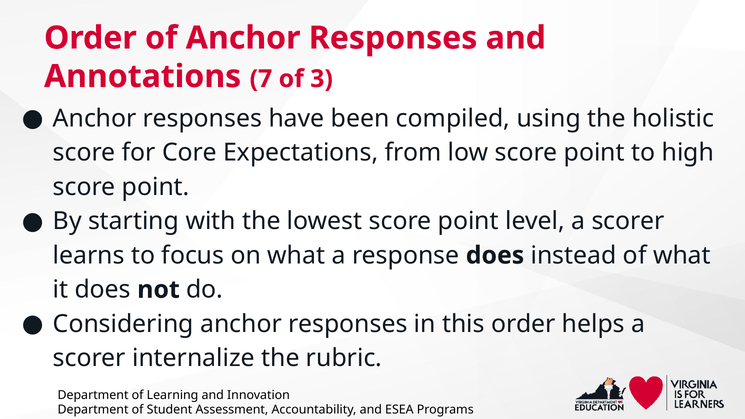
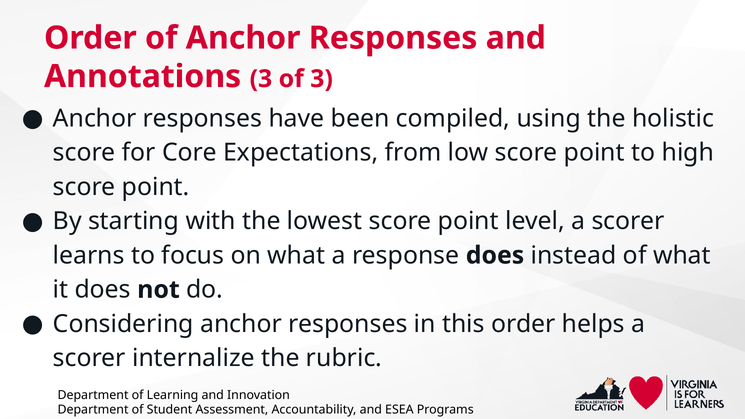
Annotations 7: 7 -> 3 (261, 79)
